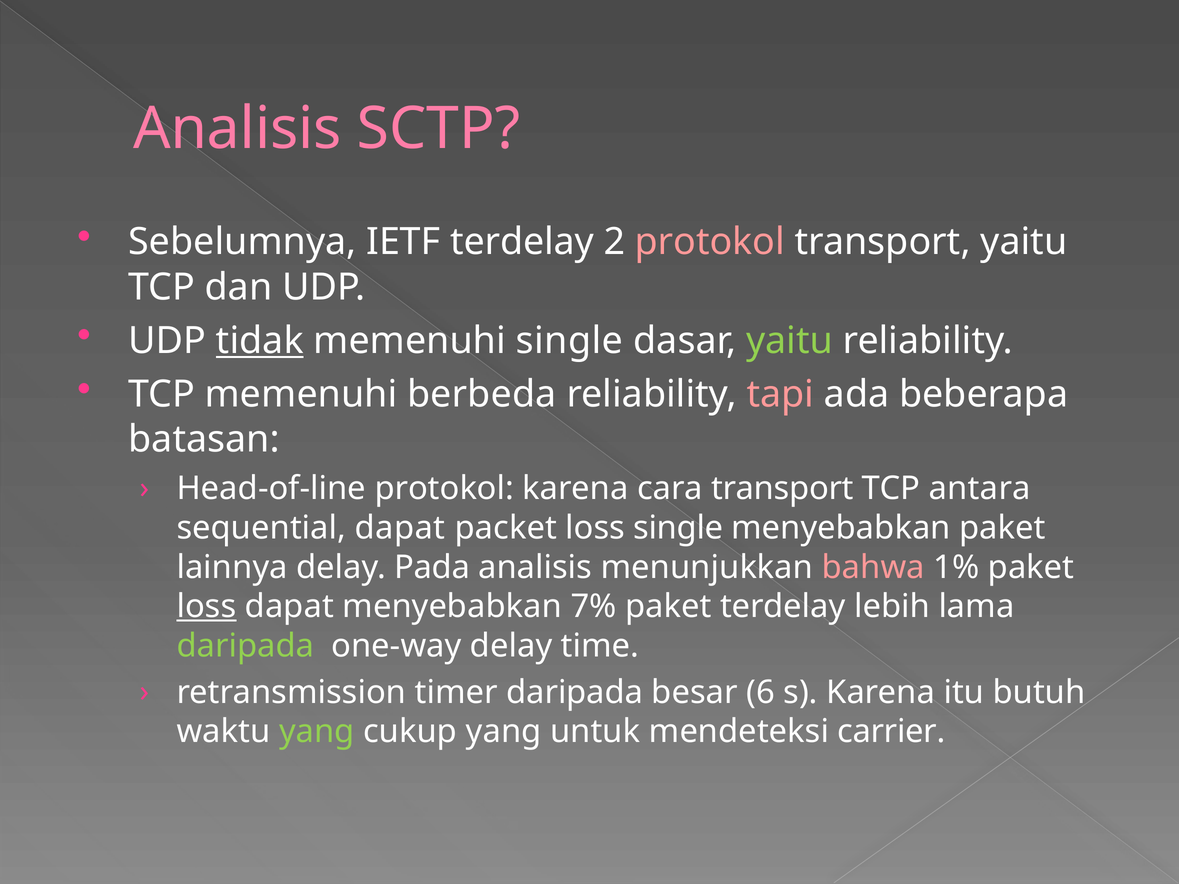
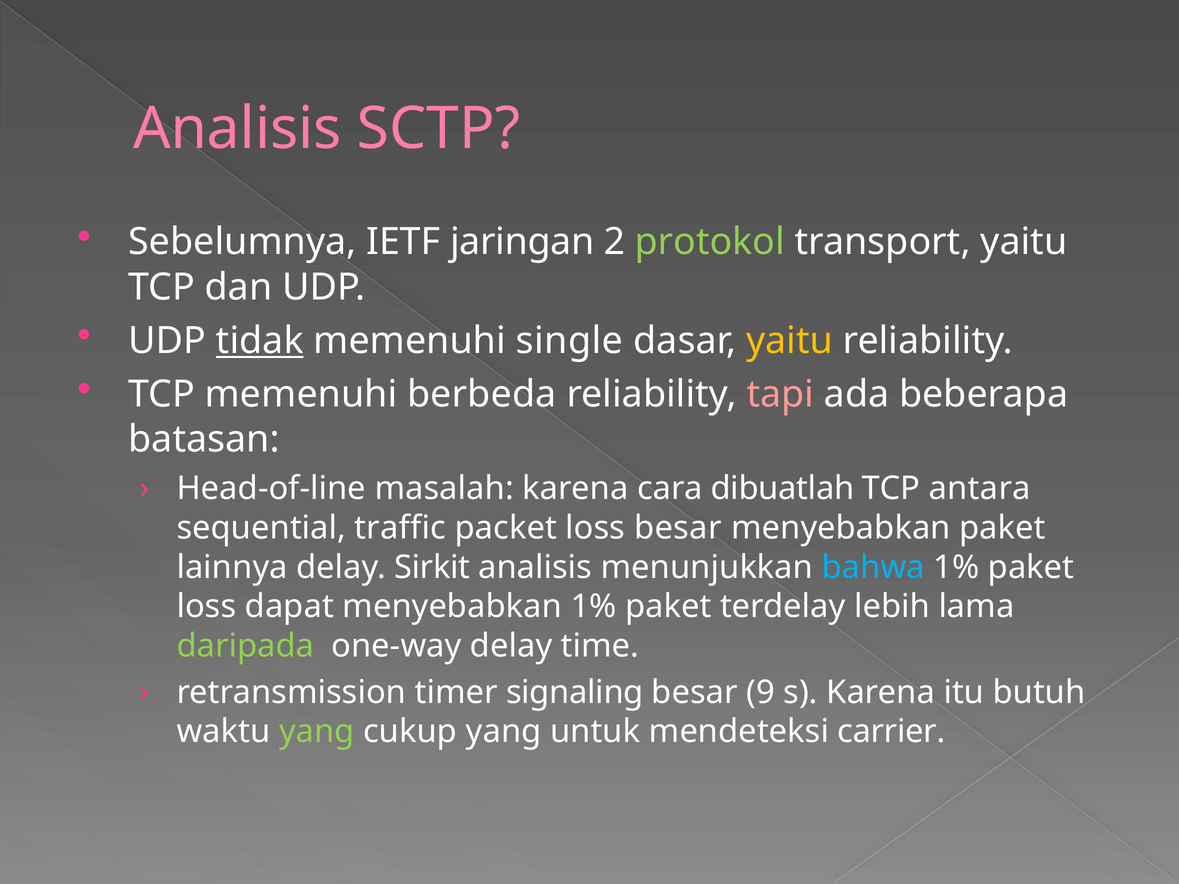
IETF terdelay: terdelay -> jaringan (522, 242)
protokol colour: pink -> light green (710, 242)
yaitu colour: light green -> yellow (790, 341)
Head-of-line protokol: protokol -> masalah (444, 489)
cara transport: transport -> dibuatlah (782, 489)
sequential dapat: dapat -> traffic (400, 528)
loss single: single -> besar (678, 528)
Pada: Pada -> Sirkit (432, 567)
bahwa colour: pink -> light blue (873, 567)
loss underline: present -> none (207, 607)
menyebabkan 7%: 7% -> 1% (594, 607)
timer daripada: daripada -> signaling (575, 693)
6: 6 -> 9 (761, 693)
